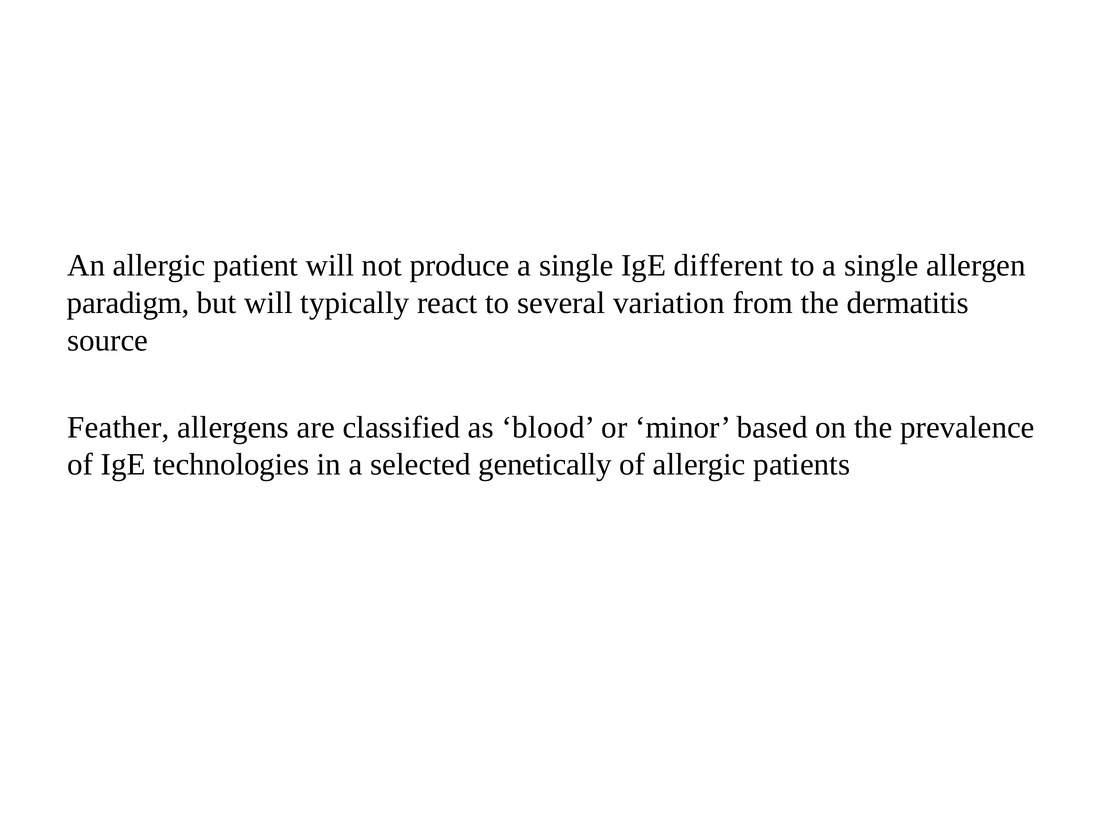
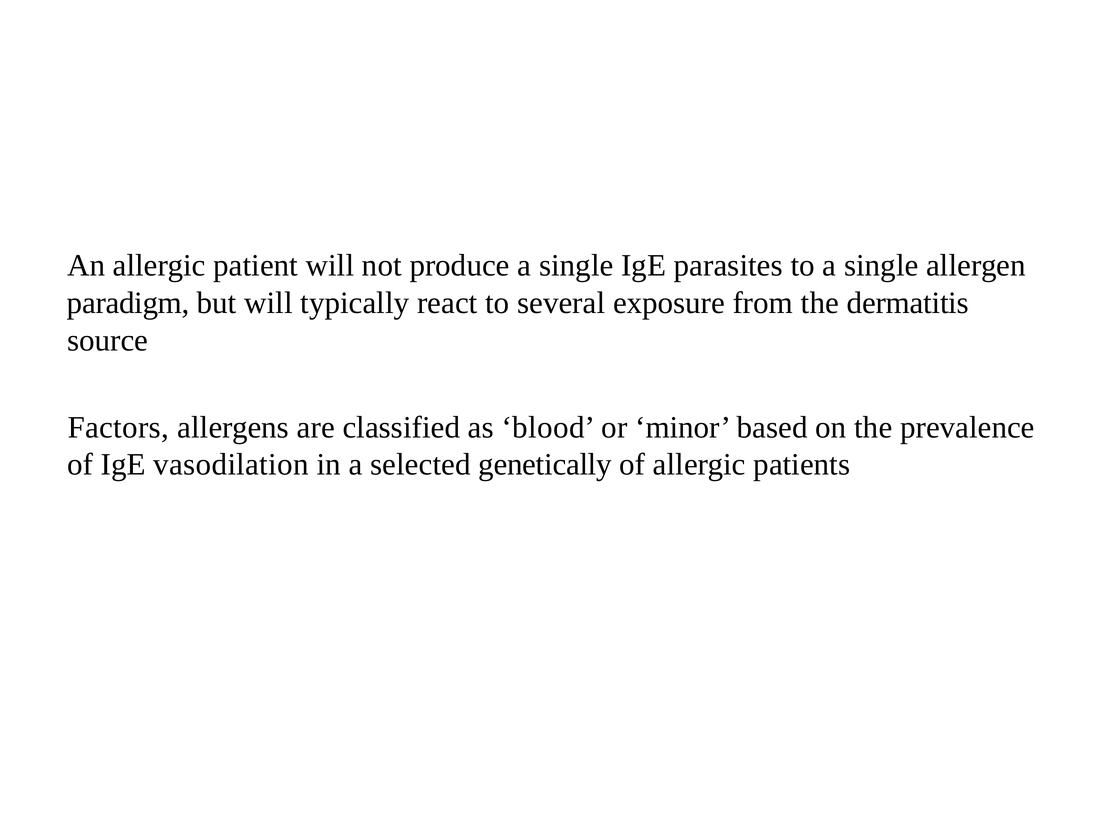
different: different -> parasites (728, 266)
variation: variation -> exposure (669, 303)
Feather: Feather -> Factors (118, 427)
technologies: technologies -> vasodilation (231, 465)
